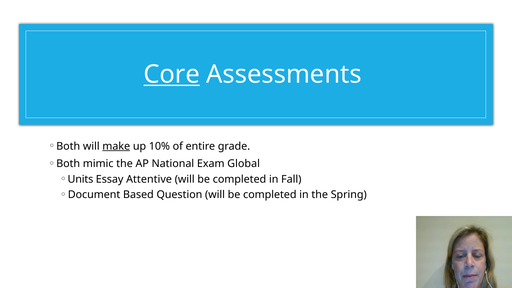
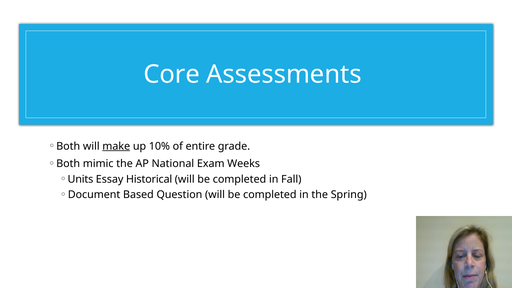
Core underline: present -> none (172, 74)
Global: Global -> Weeks (244, 164)
Attentive: Attentive -> Historical (149, 179)
